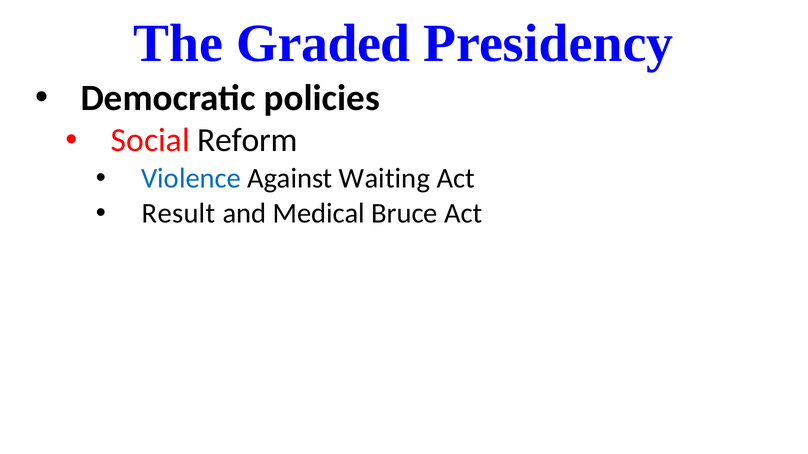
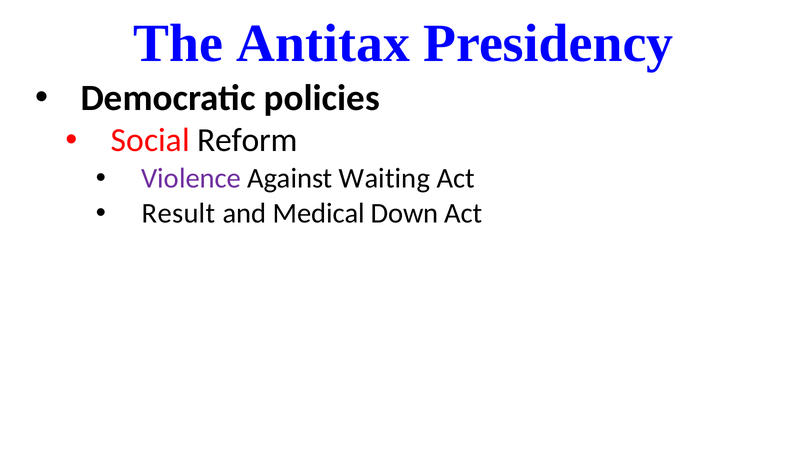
Graded: Graded -> Antitax (323, 44)
Violence colour: blue -> purple (191, 178)
Bruce: Bruce -> Down (405, 213)
